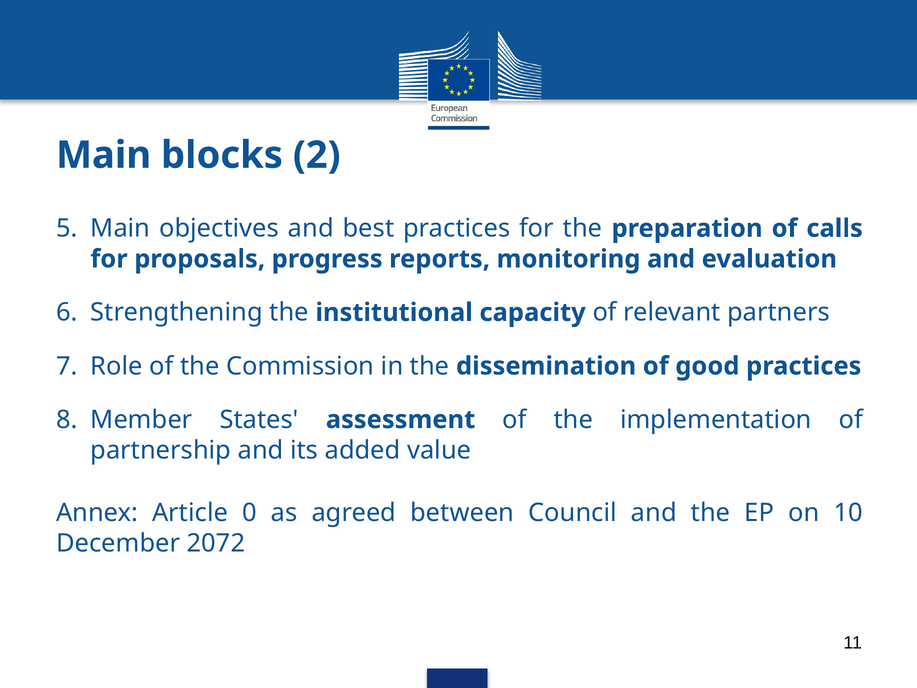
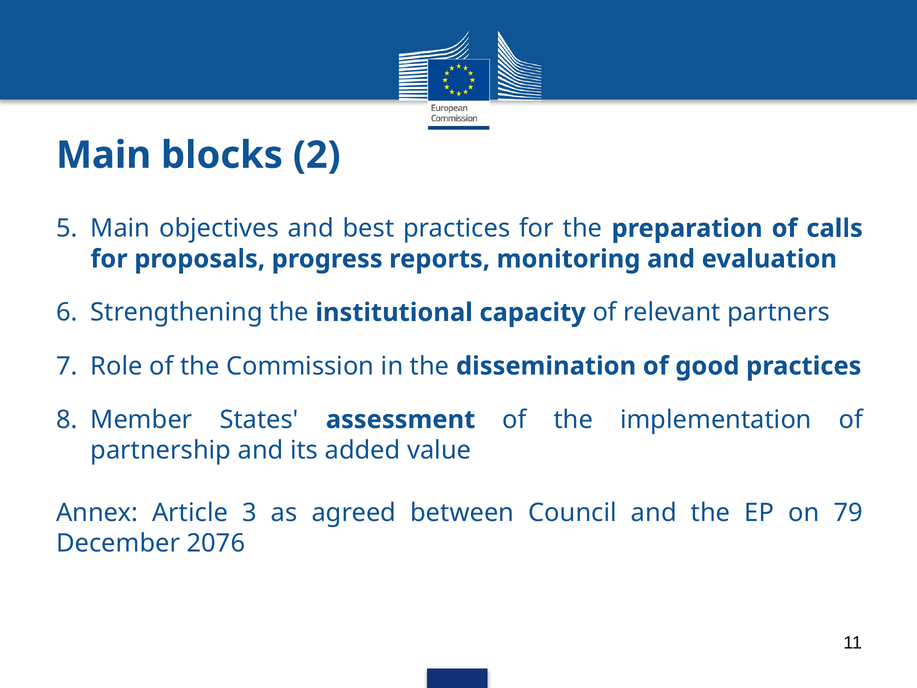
0: 0 -> 3 (249, 513)
10: 10 -> 79 (848, 513)
2072: 2072 -> 2076 (216, 543)
